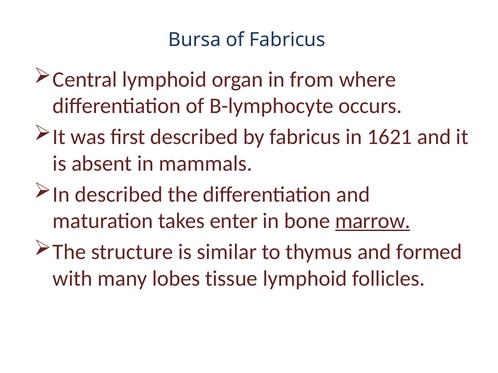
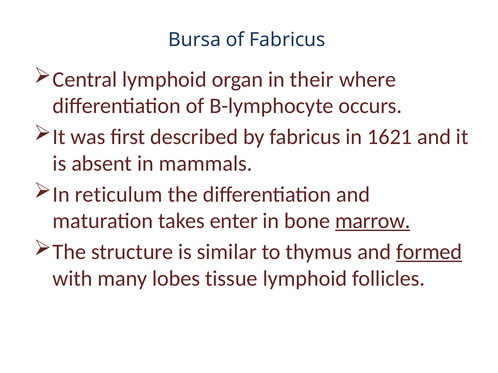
from: from -> their (312, 80)
In described: described -> reticulum (119, 195)
formed underline: none -> present (429, 252)
